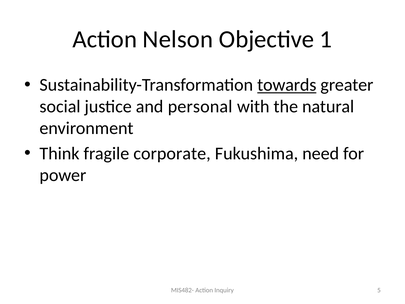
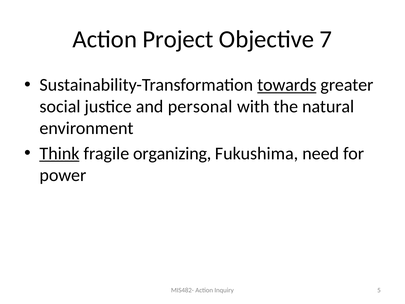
Nelson: Nelson -> Project (178, 39)
1: 1 -> 7 (326, 39)
Think underline: none -> present (59, 153)
corporate: corporate -> organizing (172, 153)
